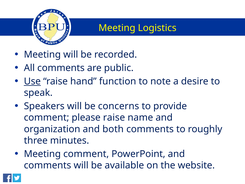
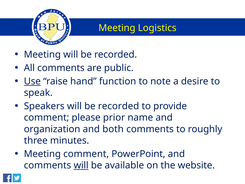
Speakers will be concerns: concerns -> recorded (119, 106)
please raise: raise -> prior (114, 117)
will underline: none -> present (81, 165)
